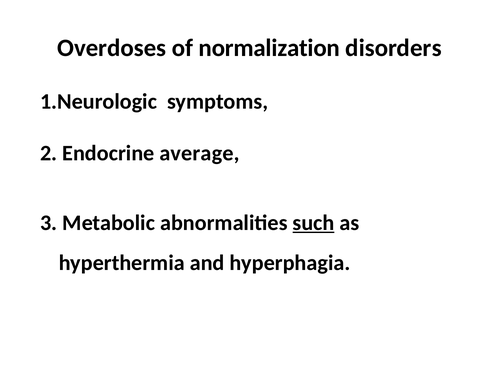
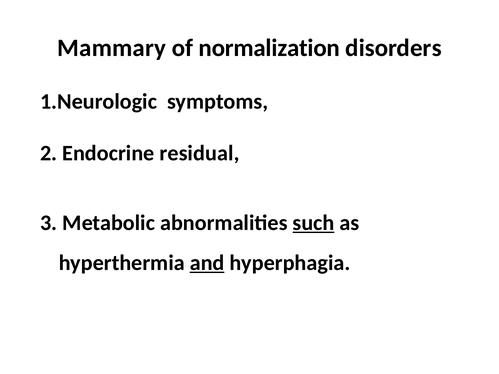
Overdoses: Overdoses -> Mammary (112, 48)
average: average -> residual (199, 153)
and underline: none -> present (207, 263)
